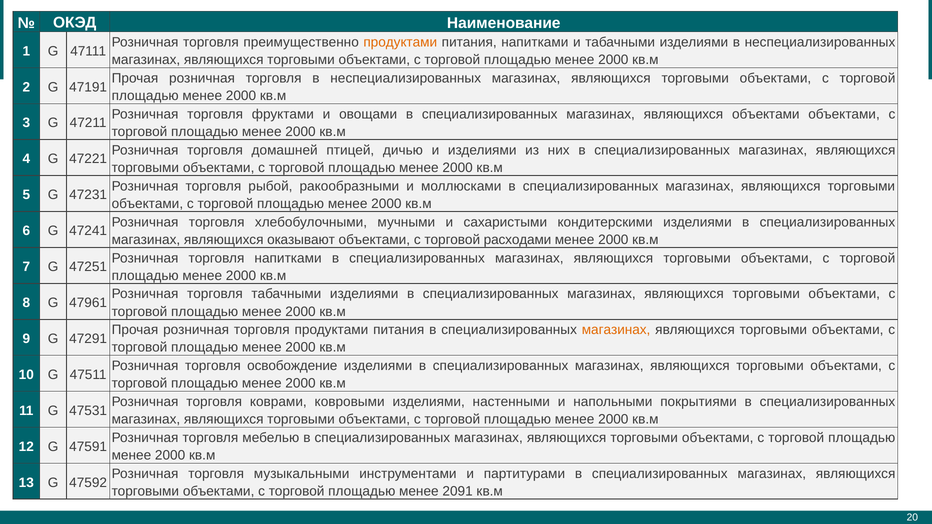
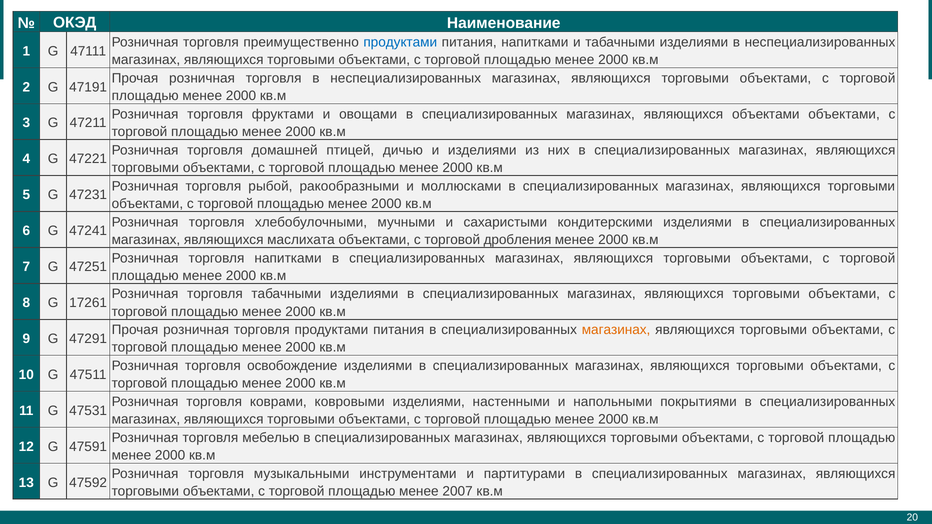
продуктами colour: orange -> blue (400, 42)
оказывают: оказывают -> маслихата (301, 240)
расходами: расходами -> дробления (518, 240)
47961: 47961 -> 17261 (88, 303)
2091: 2091 -> 2007 (458, 492)
